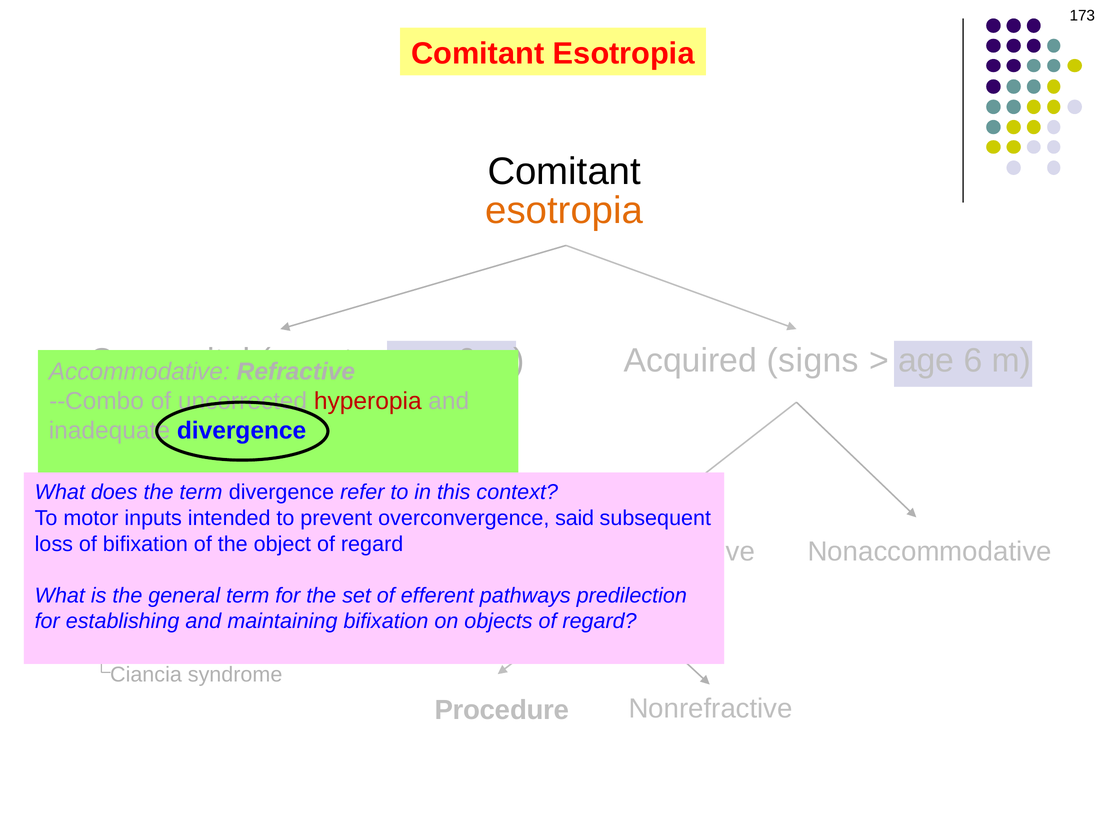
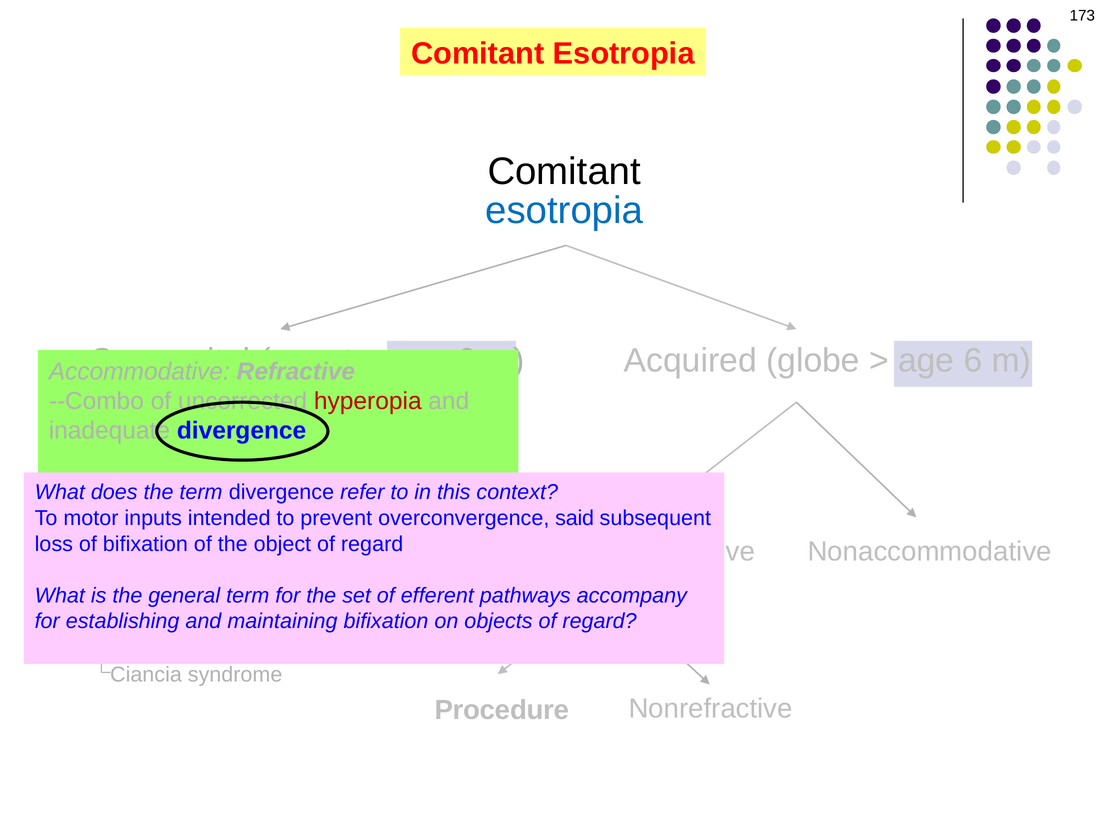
esotropia colour: orange -> blue (564, 211)
signs: signs -> globe (813, 361)
predilection: predilection -> accompany (632, 596)
